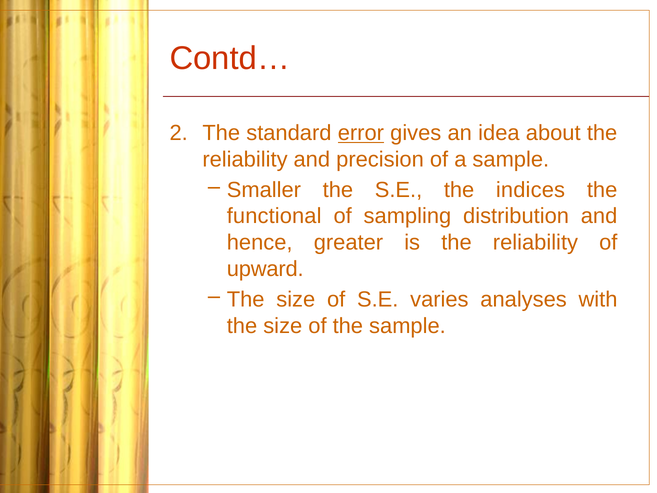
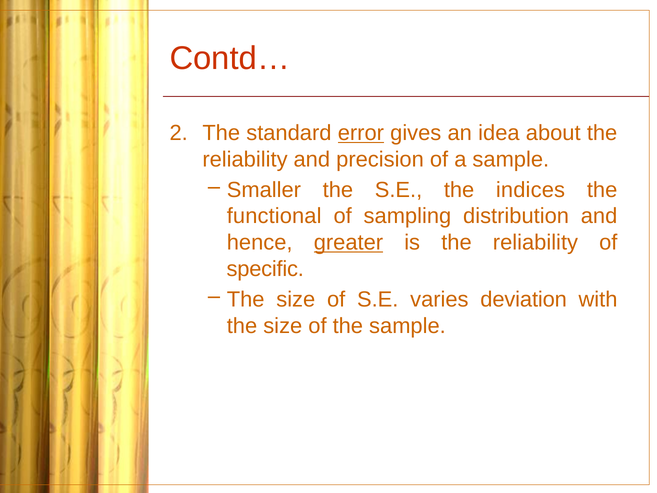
greater underline: none -> present (348, 242)
upward: upward -> specific (265, 269)
analyses: analyses -> deviation (524, 299)
